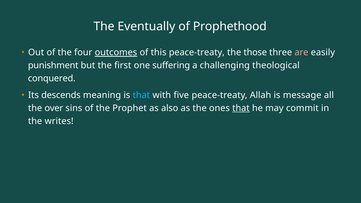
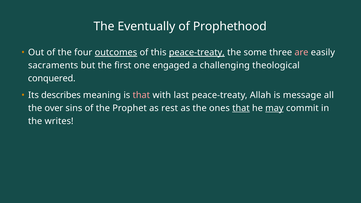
peace-treaty underline: none -> present (197, 53)
those: those -> some (255, 53)
punishment: punishment -> sacraments (53, 66)
suffering: suffering -> engaged (171, 66)
descends: descends -> describes (61, 95)
that colour: light blue -> pink (141, 95)
five: five -> last (181, 95)
also: also -> rest (170, 108)
may underline: none -> present (274, 108)
